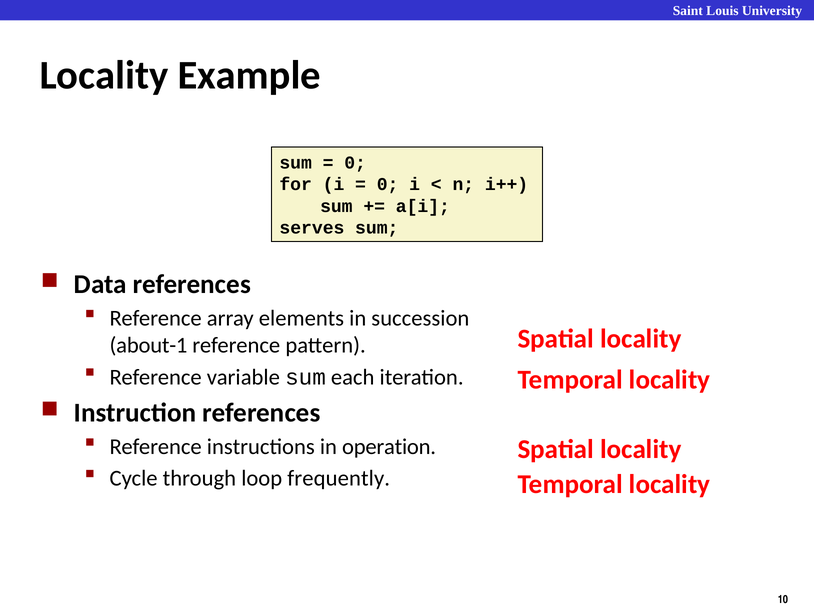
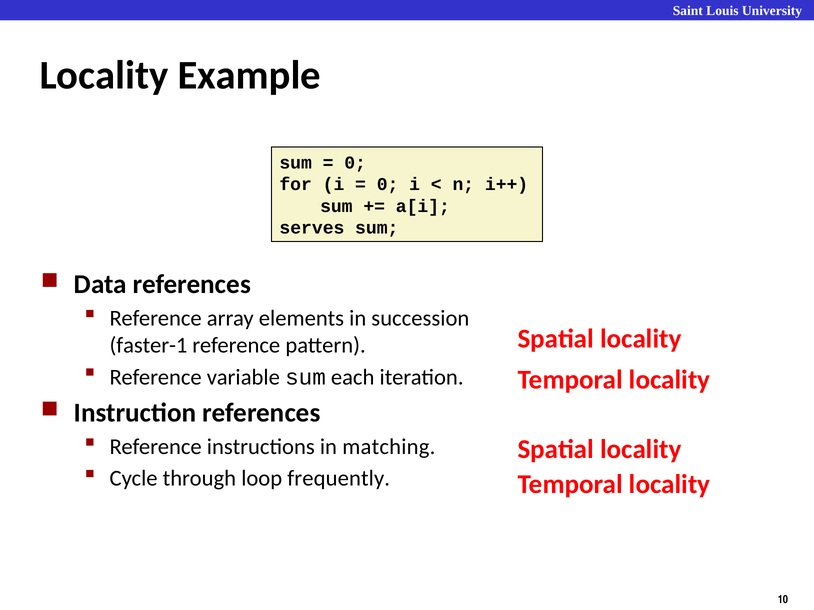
about-1: about-1 -> faster-1 (148, 346)
operation: operation -> matching (389, 447)
